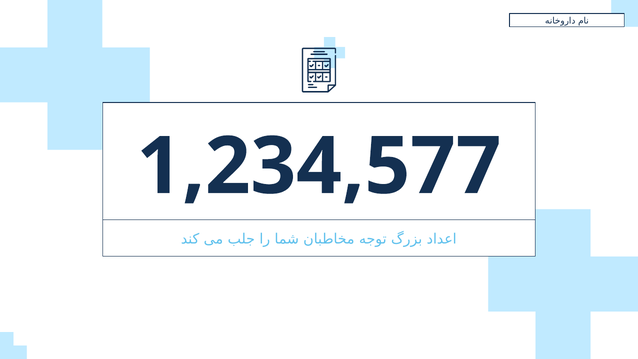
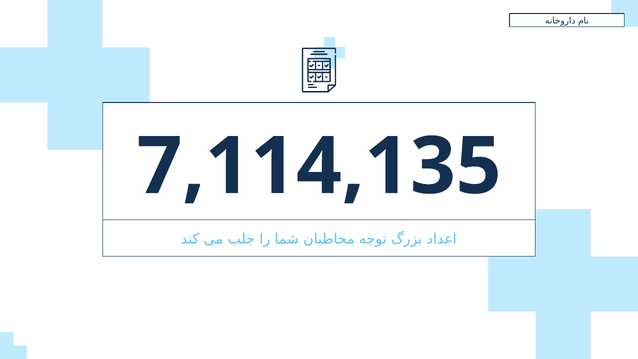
1,234,577: 1,234,577 -> 7,114,135 (319, 167)
